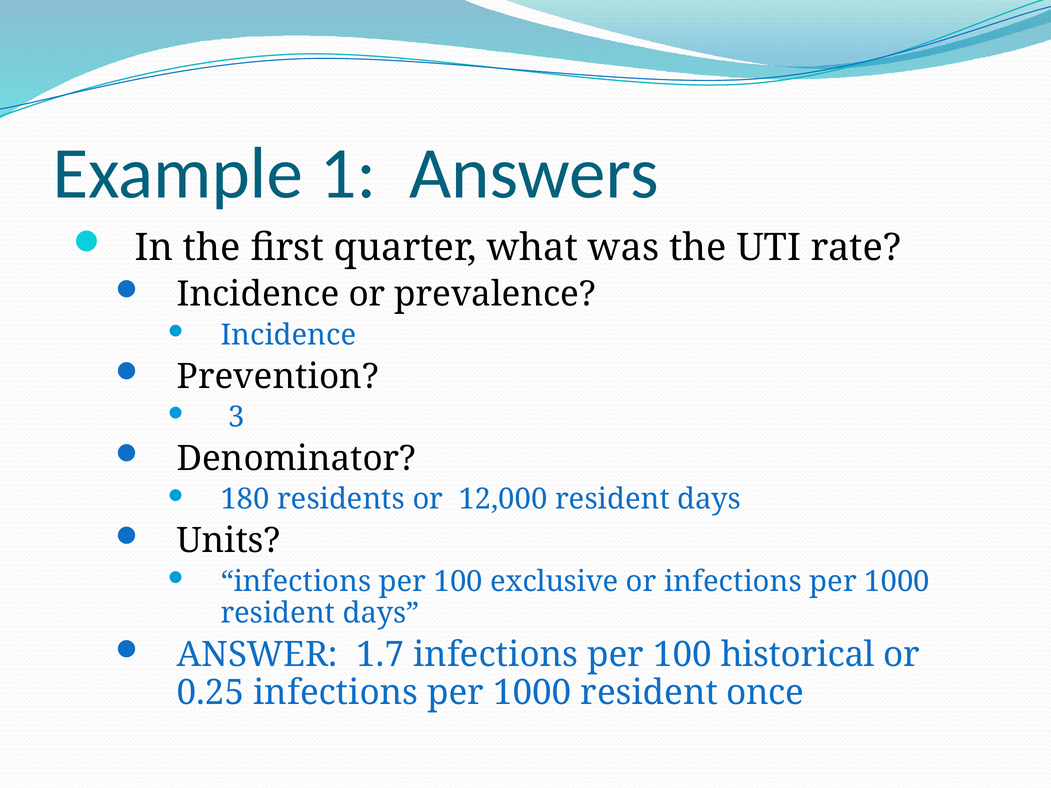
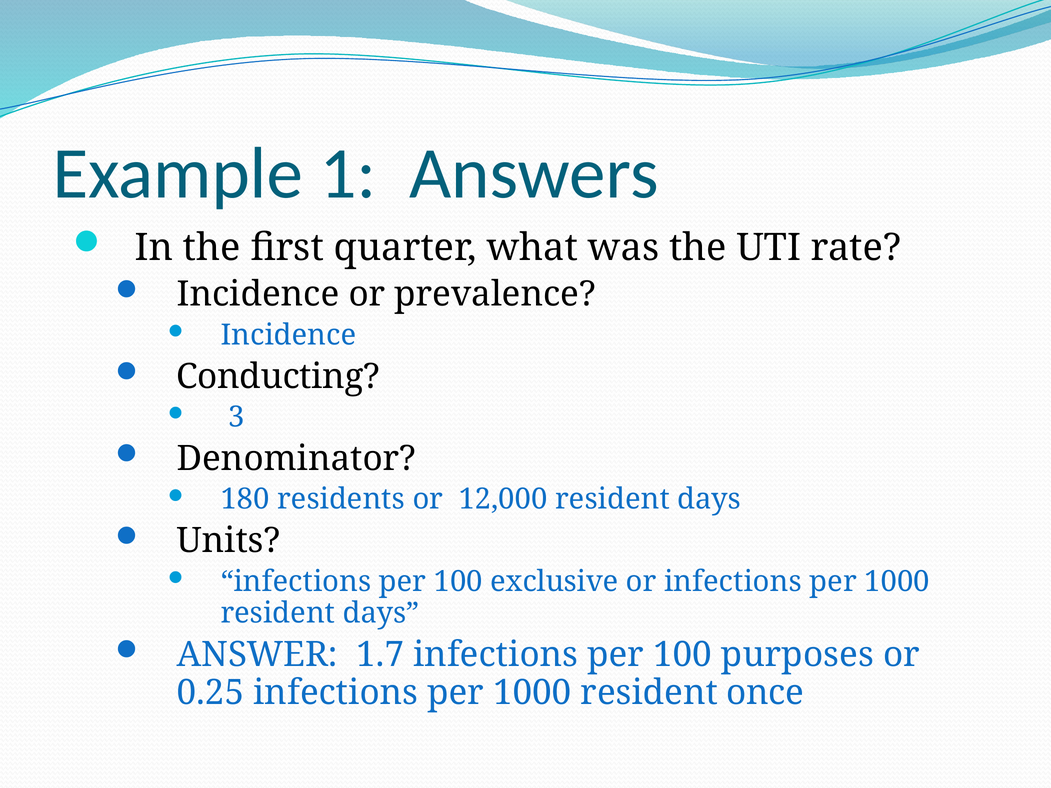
Prevention: Prevention -> Conducting (278, 377)
historical: historical -> purposes (797, 655)
